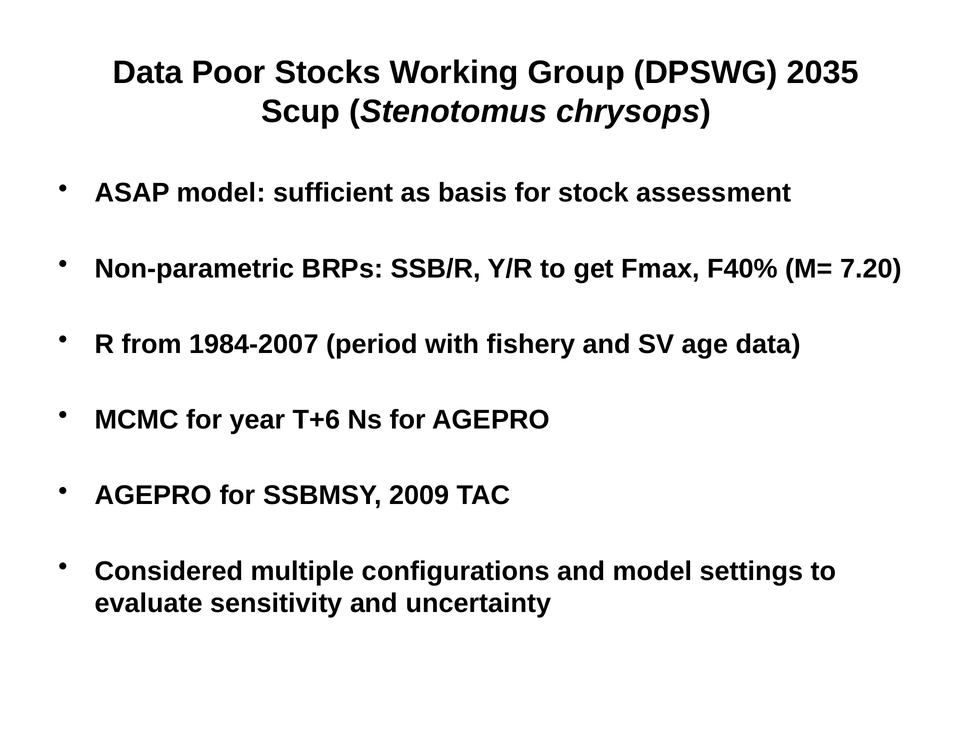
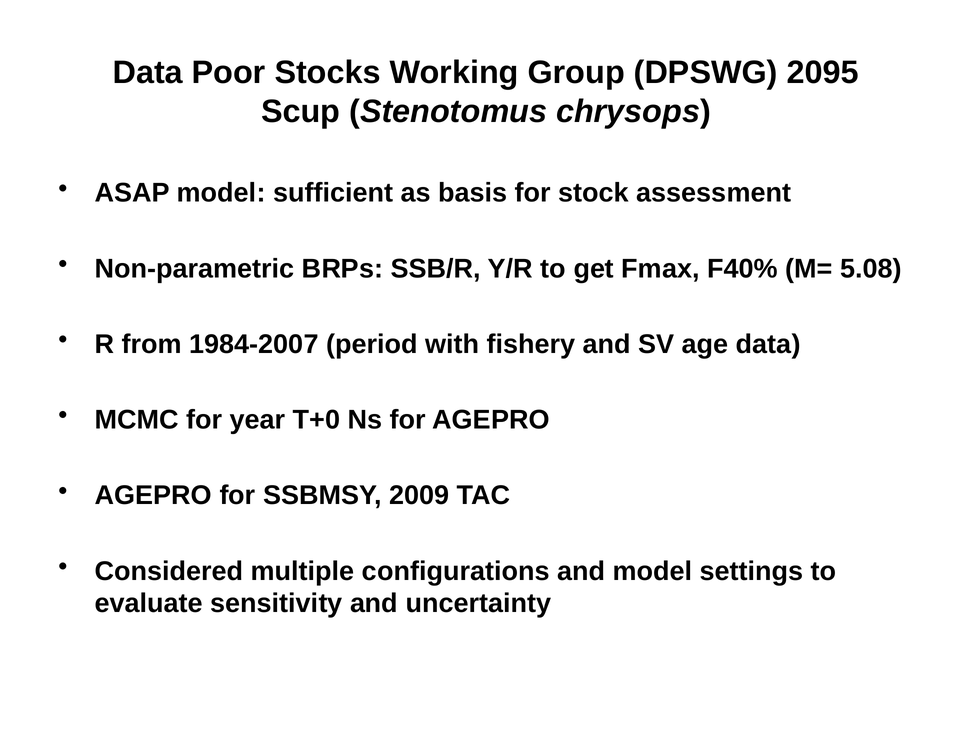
2035: 2035 -> 2095 (823, 73)
7.20: 7.20 -> 5.08 (871, 269)
T+6: T+6 -> T+0 (317, 420)
